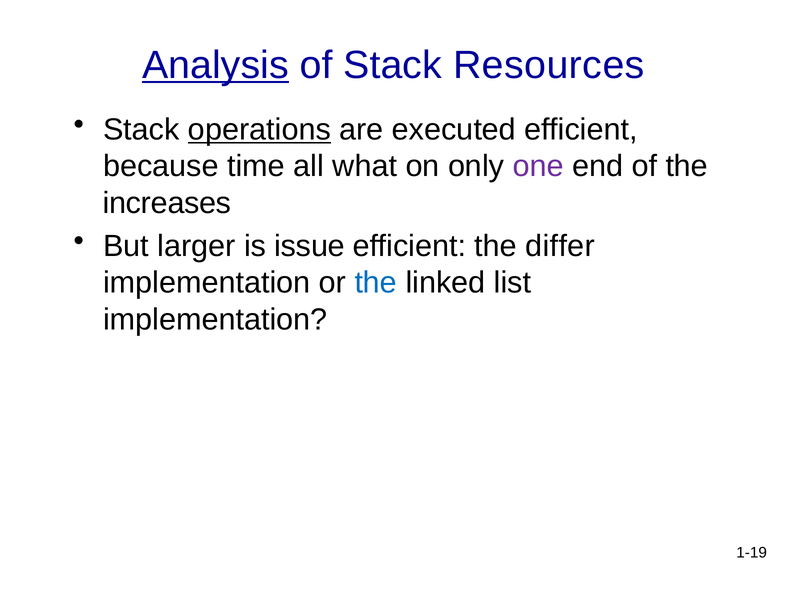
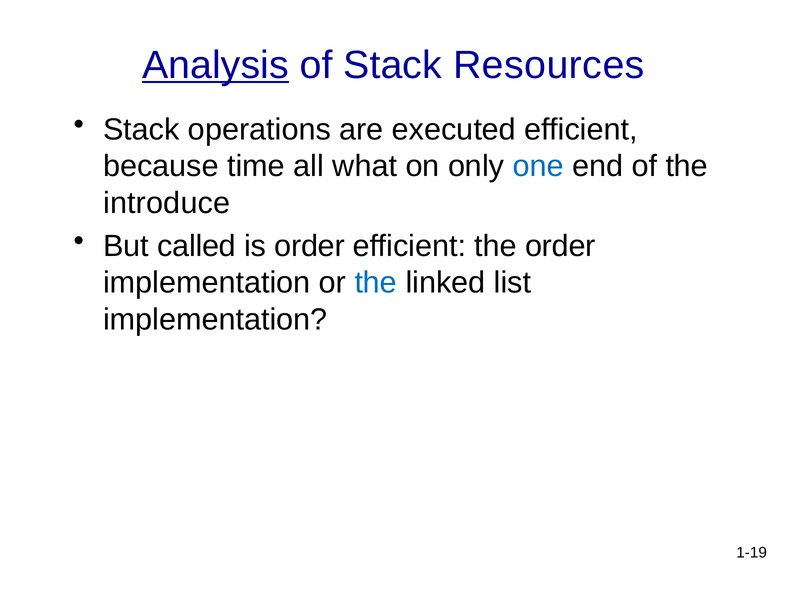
operations underline: present -> none (259, 130)
one colour: purple -> blue (538, 166)
increases: increases -> introduce (167, 203)
larger: larger -> called (197, 246)
is issue: issue -> order (310, 246)
the differ: differ -> order (560, 246)
